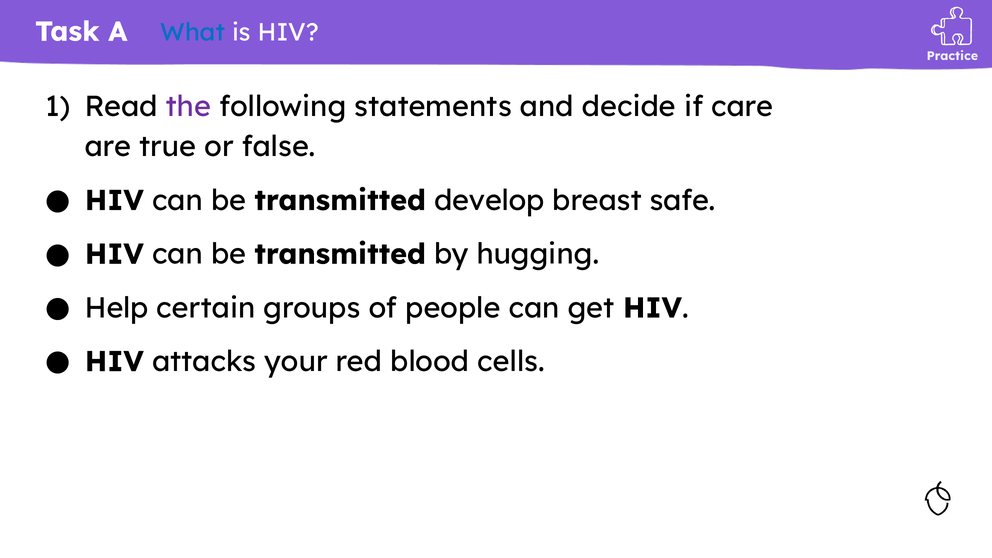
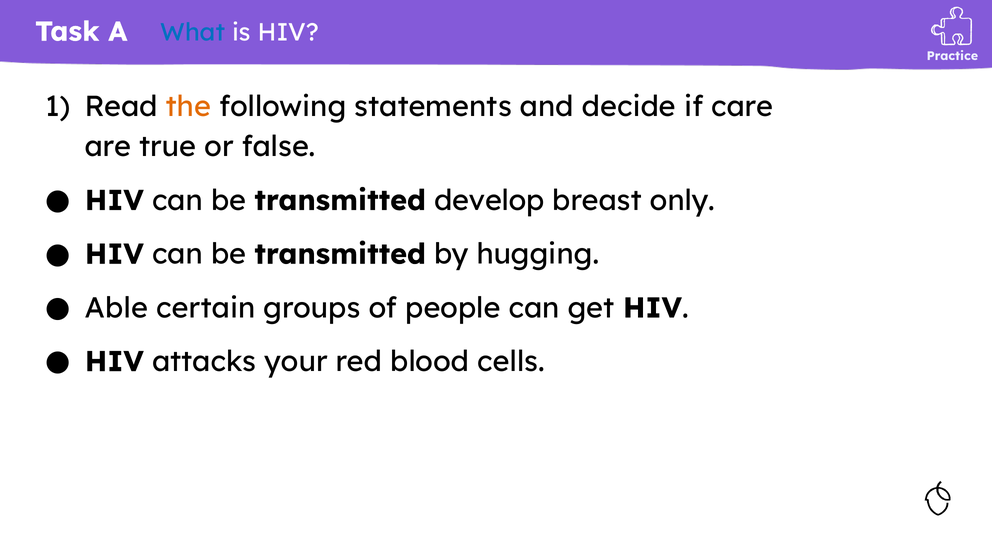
the colour: purple -> orange (189, 107)
safe: safe -> only (682, 201)
Help: Help -> Able (116, 308)
